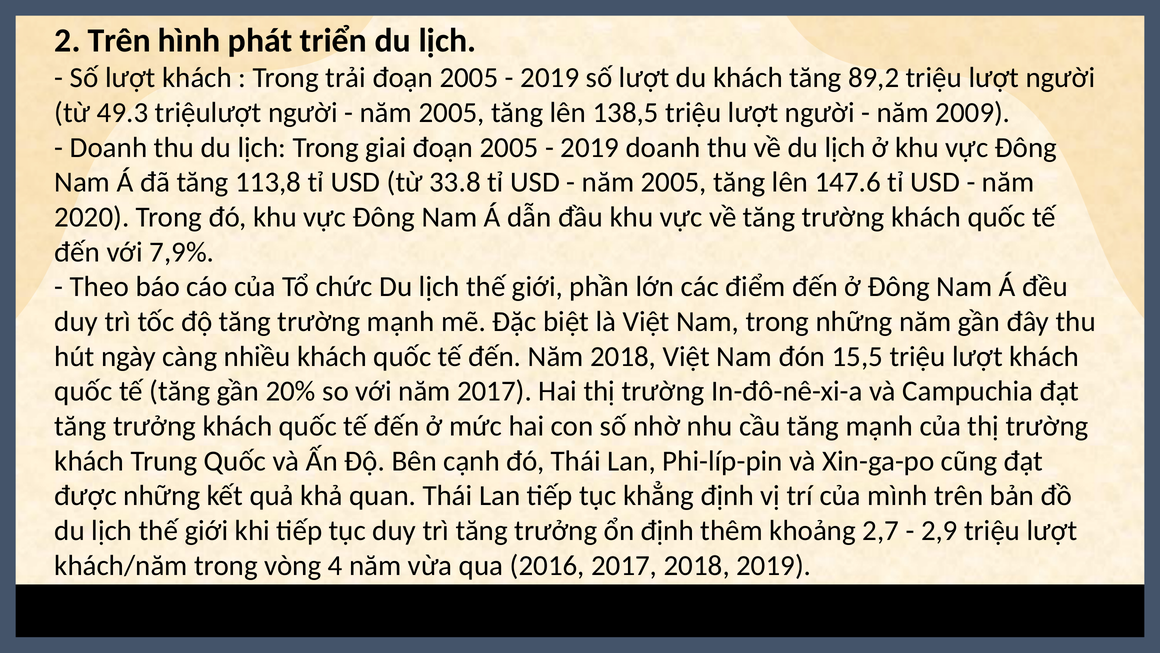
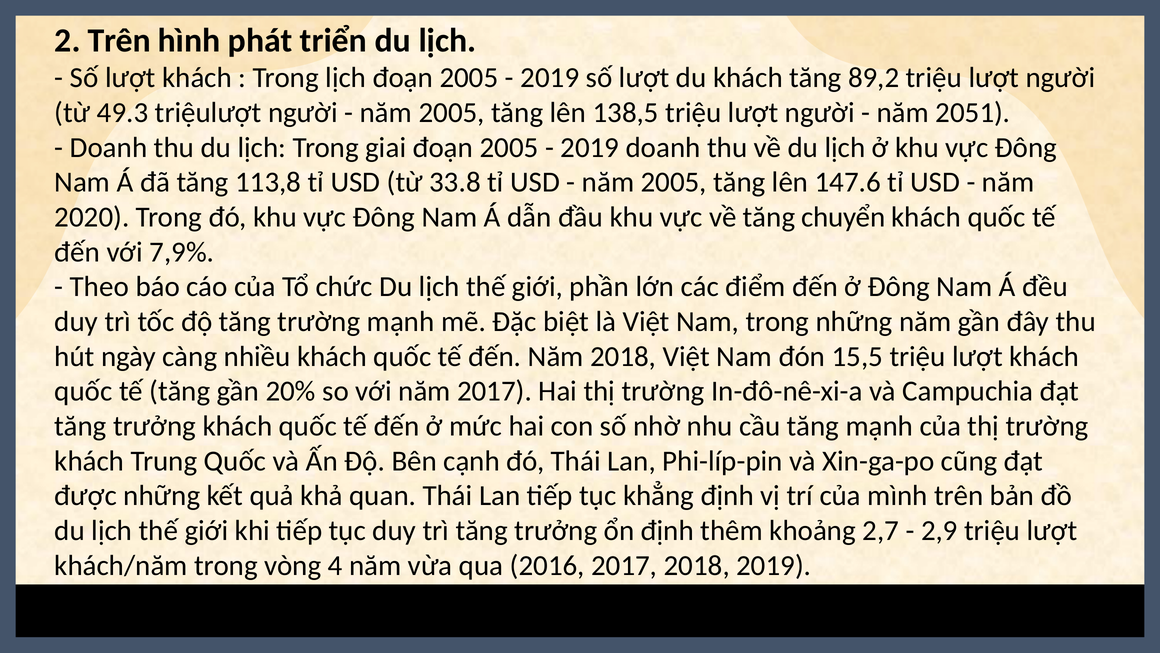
Trong trải: trải -> lịch (346, 78)
2009: 2009 -> 2051 (973, 113)
về tăng trường: trường -> chuyển (843, 217)
